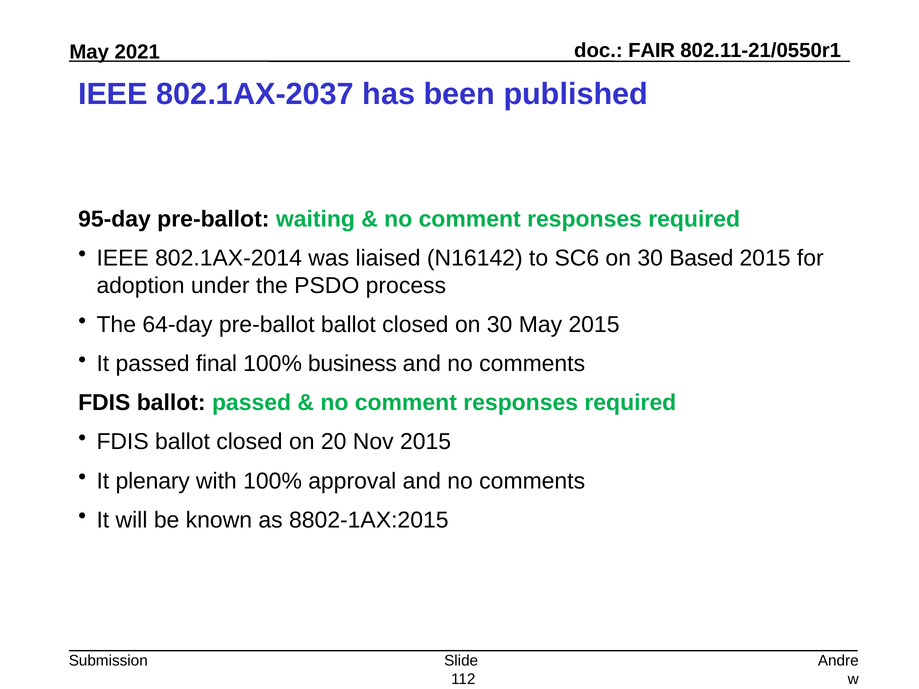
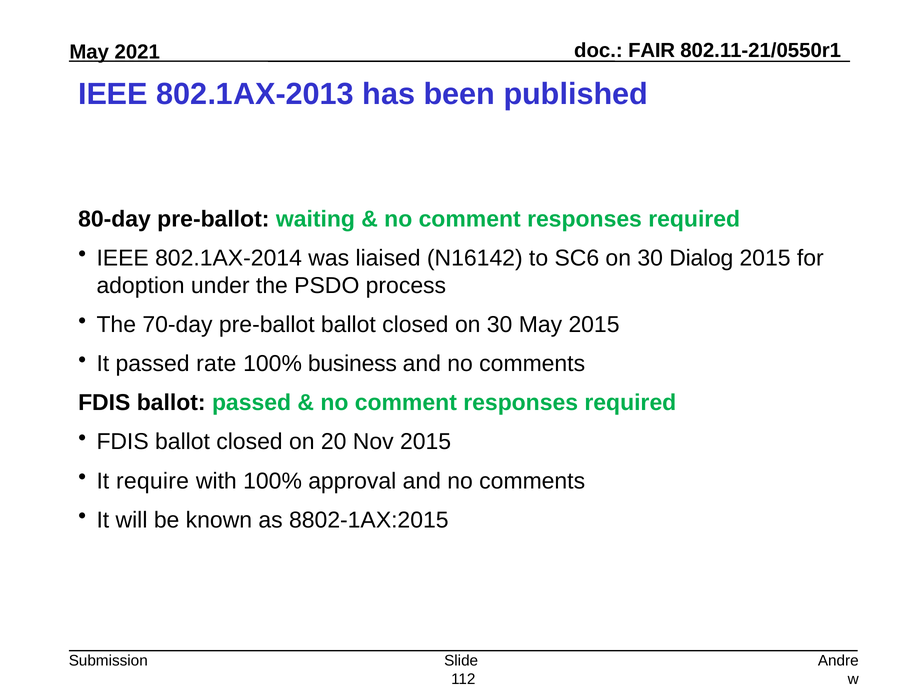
802.1AX-2037: 802.1AX-2037 -> 802.1AX-2013 (255, 94)
95-day: 95-day -> 80-day (115, 219)
Based: Based -> Dialog (701, 258)
64-day: 64-day -> 70-day (178, 325)
final: final -> rate (216, 364)
plenary: plenary -> require (153, 481)
